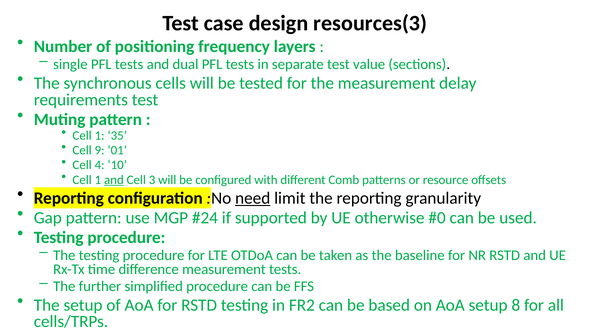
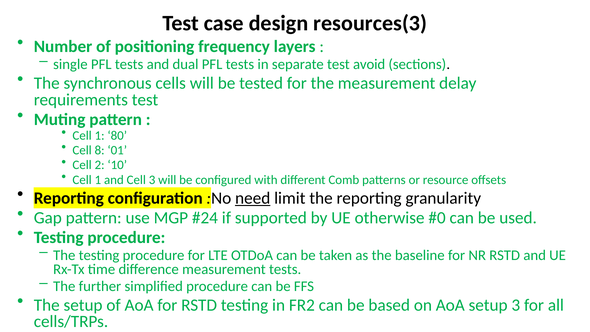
value: value -> avoid (369, 64)
35: 35 -> 80 (117, 136)
9: 9 -> 8 (100, 150)
4: 4 -> 2 (100, 165)
and underline: present -> none (114, 180)
setup 8: 8 -> 3 (516, 305)
